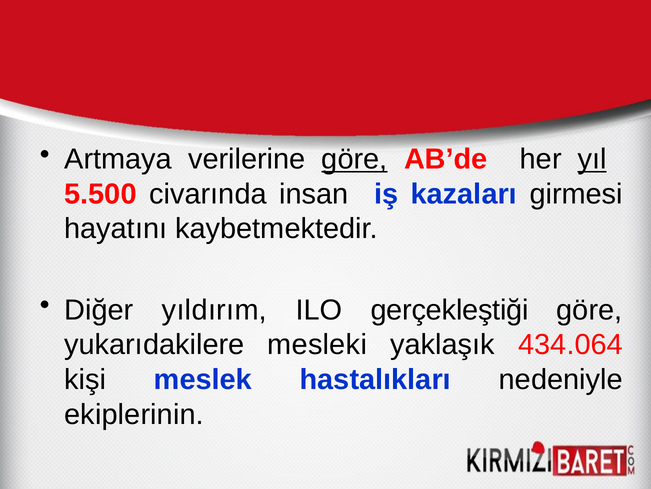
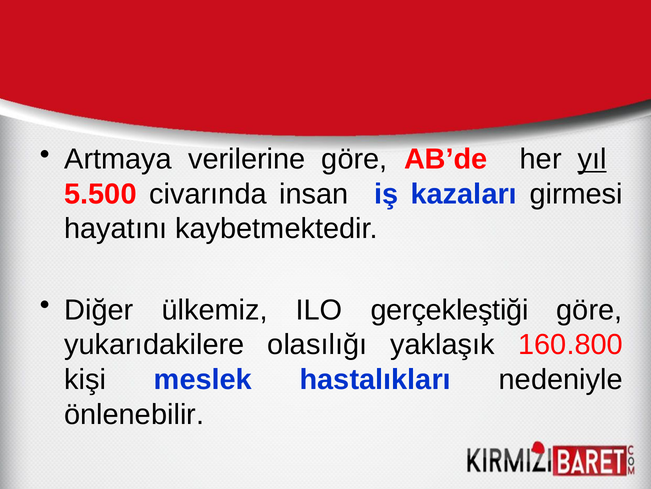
göre underline: present -> none (354, 159)
yıldırım: yıldırım -> ülkemiz (215, 310)
mesleki: mesleki -> olasılığı (317, 344)
434.064: 434.064 -> 160.800 (571, 344)
ekiplerinin: ekiplerinin -> önlenebilir (134, 414)
